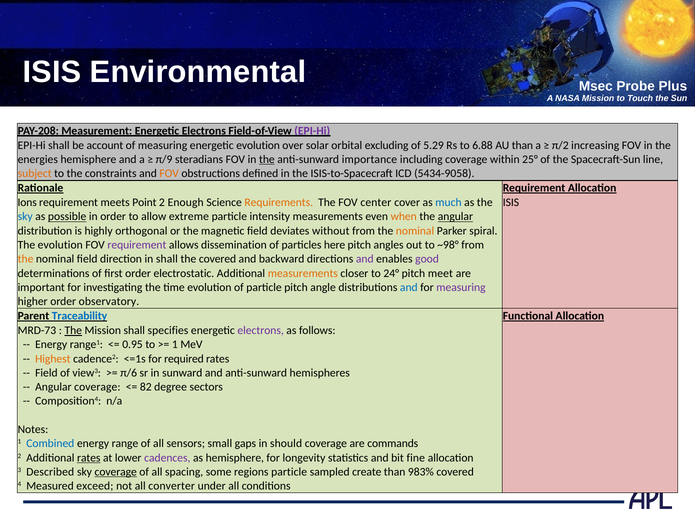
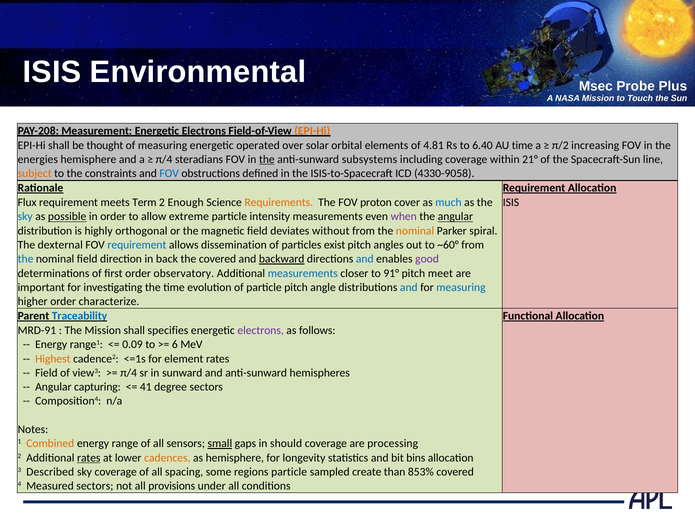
EPI-Hi colour: purple -> orange (312, 131)
account: account -> thought (105, 145)
energetic evolution: evolution -> operated (258, 145)
excluding: excluding -> elements (387, 145)
5.29: 5.29 -> 4.81 (434, 145)
6.88: 6.88 -> 6.40 (482, 145)
AU than: than -> time (522, 145)
π/9: π/9 -> π/4 (164, 159)
importance: importance -> subsystems (369, 159)
25°: 25° -> 21° (530, 159)
FOV colour: orange -> blue (169, 173)
5434-9058: 5434-9058 -> 4330-9058 (444, 173)
Ions: Ions -> Flux (27, 202)
Point: Point -> Term (144, 202)
center: center -> proton (376, 202)
when colour: orange -> purple (404, 216)
The evolution: evolution -> dexternal (60, 245)
requirement colour: purple -> blue (137, 245)
here: here -> exist (335, 245)
~98°: ~98° -> ~60° (448, 245)
the colour: orange -> blue (26, 259)
in shall: shall -> back (167, 259)
backward underline: none -> present (282, 259)
and colour: purple -> blue (365, 259)
electrostatic: electrostatic -> observatory (184, 273)
measurements colour: orange -> blue (303, 273)
24°: 24° -> 91° (391, 273)
measuring colour: purple -> blue (461, 287)
observatory: observatory -> characterize (109, 301)
MRD-73: MRD-73 -> MRD-91 (37, 330)
The underline: present -> none (73, 330)
0.95: 0.95 -> 0.09 (132, 344)
1: 1 -> 6 (175, 344)
required: required -> element (184, 358)
π/6: π/6 -> π/4 (129, 372)
Angular coverage: coverage -> capturing (97, 386)
82: 82 -> 41 (146, 386)
Combined colour: blue -> orange (50, 443)
small underline: none -> present (220, 443)
commands: commands -> processing (393, 443)
cadences colour: purple -> orange (167, 457)
fine: fine -> bins (416, 457)
coverage underline: present -> none (116, 471)
983%: 983% -> 853% (421, 471)
Measured exceed: exceed -> sectors (95, 485)
converter: converter -> provisions (172, 485)
